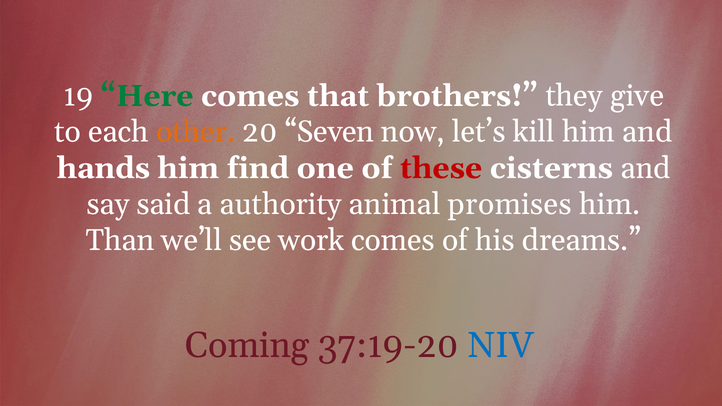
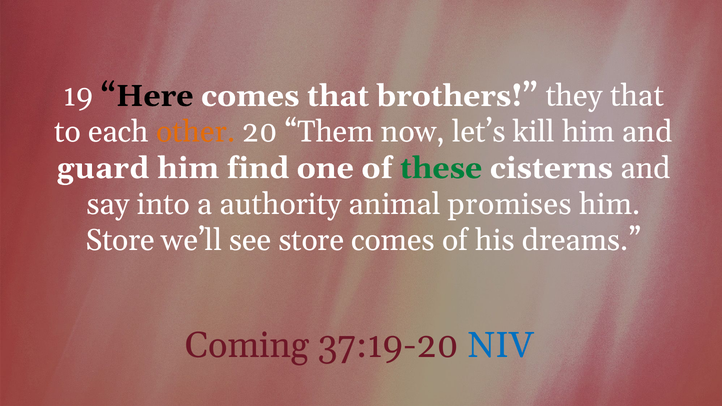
Here colour: green -> black (147, 96)
they give: give -> that (637, 96)
Seven: Seven -> Them (329, 132)
hands: hands -> guard (103, 168)
these colour: red -> green (441, 168)
said: said -> into (163, 204)
Than: Than -> Store (120, 240)
see work: work -> store (311, 240)
